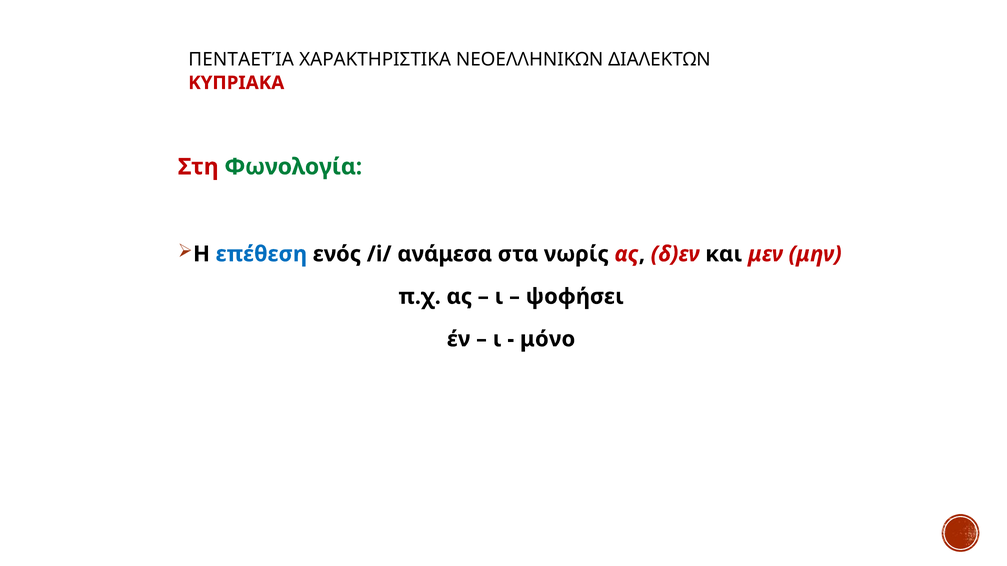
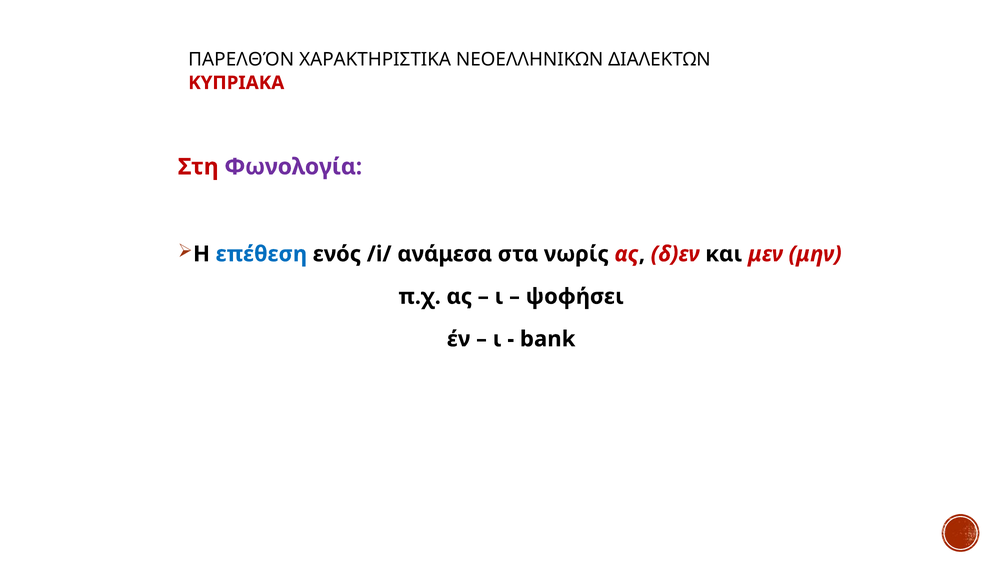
ΠΕΝΤΑΕΤΊΑ: ΠΕΝΤΑΕΤΊΑ -> ΠΑΡΕΛΘΌΝ (241, 60)
Φωνολογία colour: green -> purple (293, 167)
μόνο: μόνο -> bank (548, 339)
